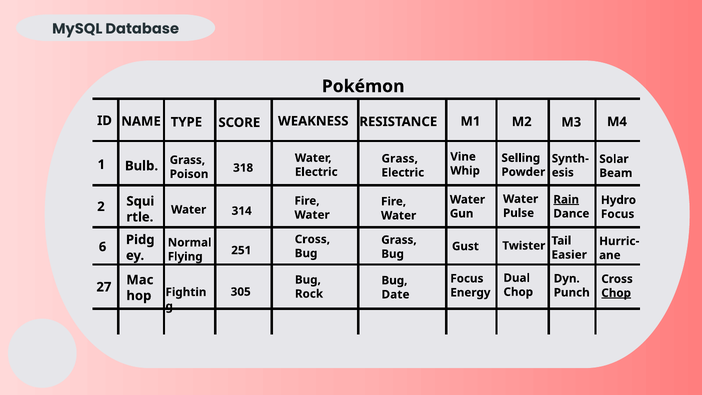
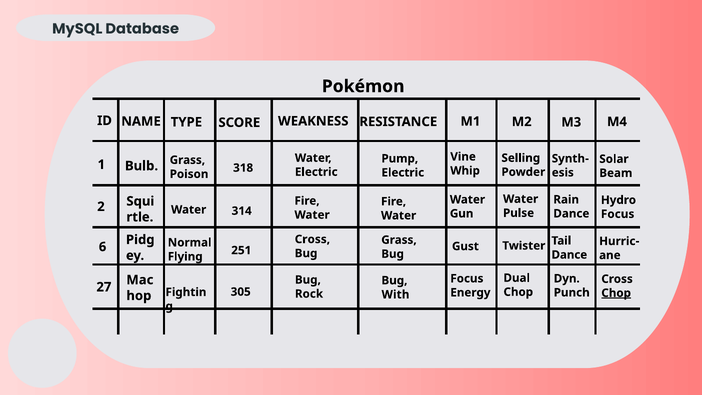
Grass: Grass -> Pump (400, 159)
Rain underline: present -> none (566, 199)
Easier: Easier -> Dance (569, 255)
Date: Date -> With (396, 294)
